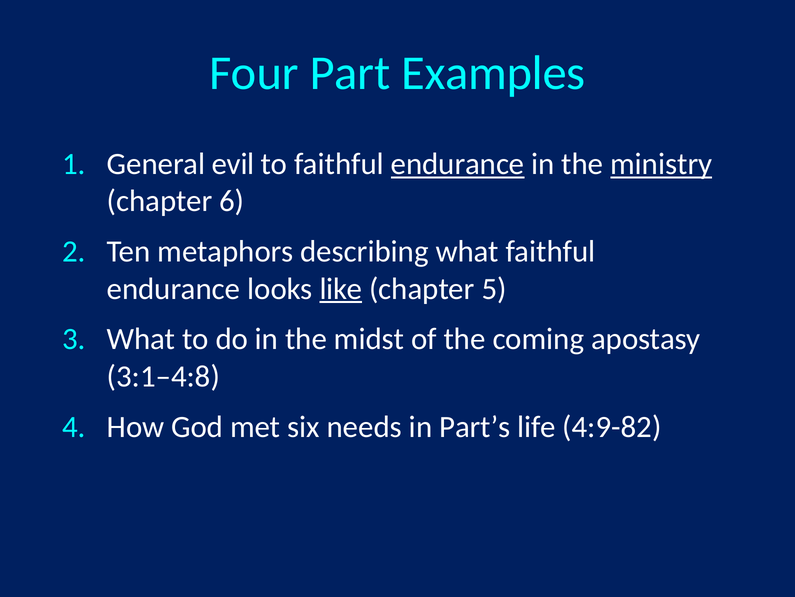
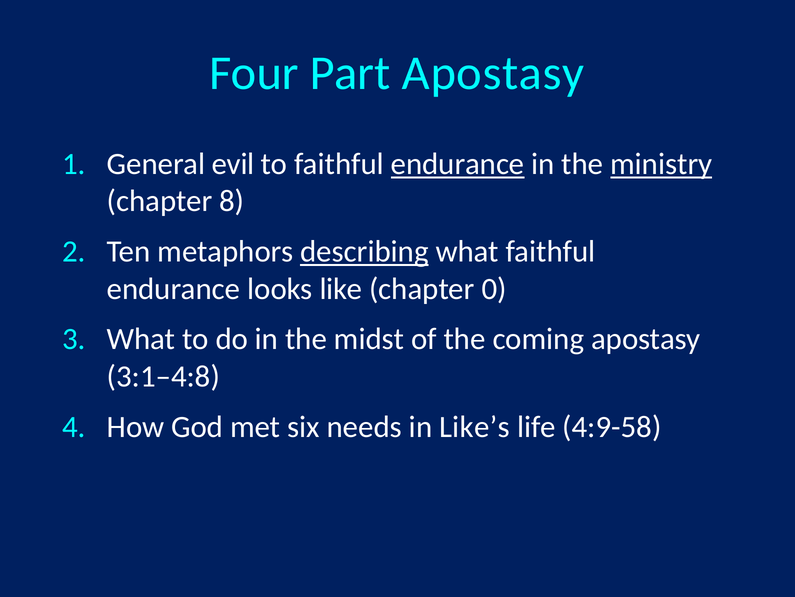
Part Examples: Examples -> Apostasy (493, 73)
6: 6 -> 8 (232, 201)
describing underline: none -> present (364, 251)
like underline: present -> none (341, 288)
5: 5 -> 0 (494, 288)
Part’s: Part’s -> Like’s (475, 426)
4:9-82: 4:9-82 -> 4:9-58 (612, 426)
